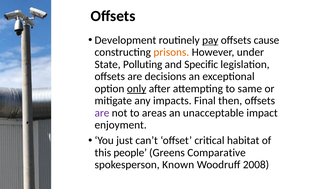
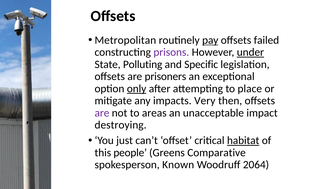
Development: Development -> Metropolitan (125, 40)
cause: cause -> failed (266, 40)
prisons colour: orange -> purple (171, 52)
under underline: none -> present (250, 52)
decisions: decisions -> prisoners (165, 77)
same: same -> place (250, 89)
Final: Final -> Very (205, 101)
enjoyment: enjoyment -> destroying (121, 125)
habitat underline: none -> present (243, 141)
2008: 2008 -> 2064 (256, 165)
